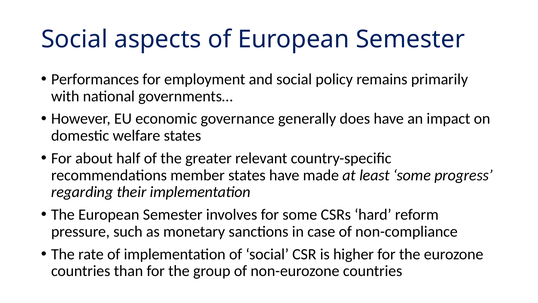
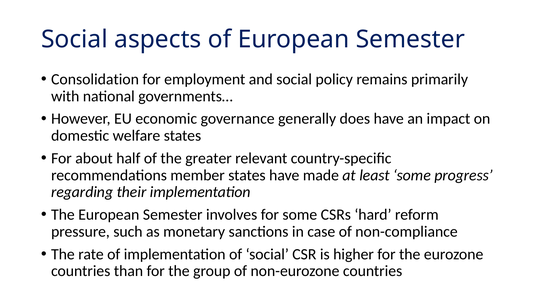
Performances: Performances -> Consolidation (95, 79)
